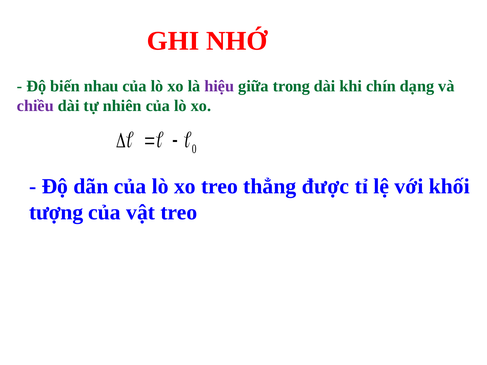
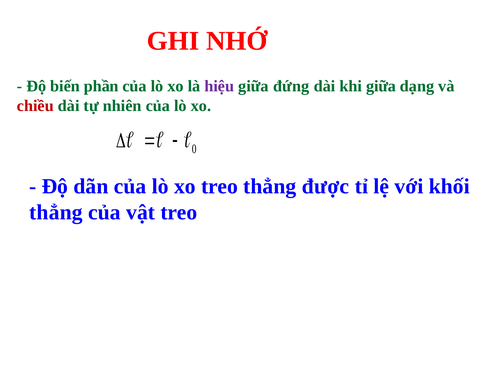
nhau: nhau -> phần (101, 86)
trong: trong -> đứng (291, 86)
khi chín: chín -> giữa (381, 86)
chiều colour: purple -> red (35, 106)
tượng: tượng -> thẳng (56, 212)
